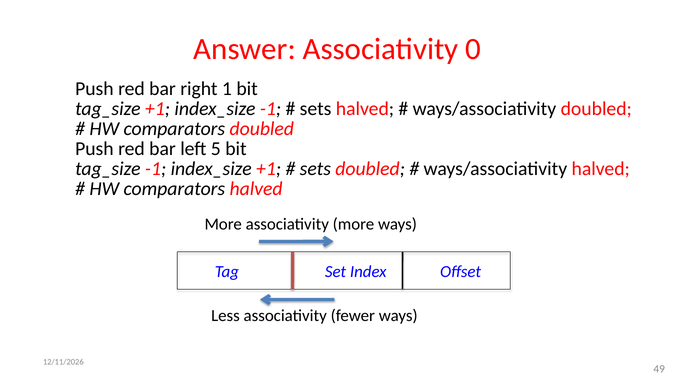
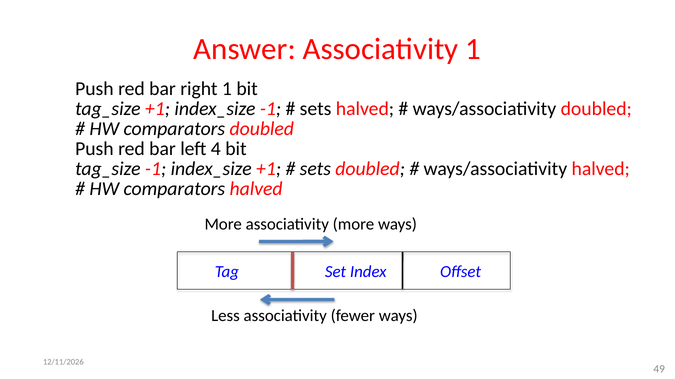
Associativity 0: 0 -> 1 (473, 49)
5: 5 -> 4 (216, 149)
